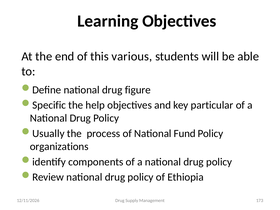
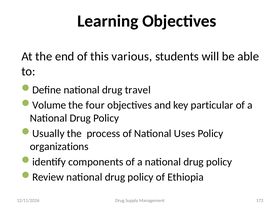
figure: figure -> travel (138, 90)
Specific: Specific -> Volume (49, 105)
help: help -> four (95, 105)
Fund: Fund -> Uses (185, 133)
